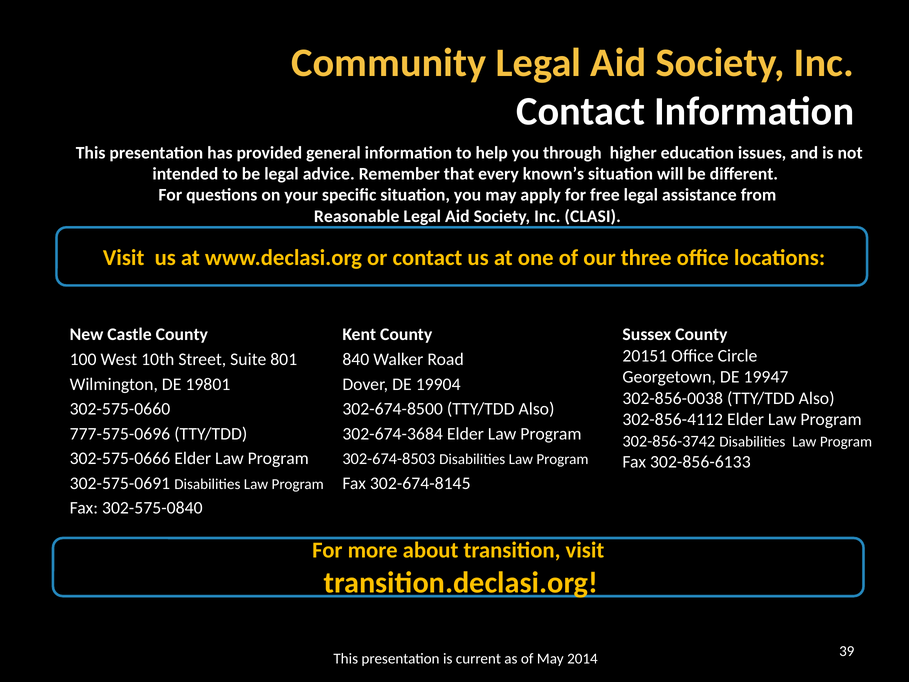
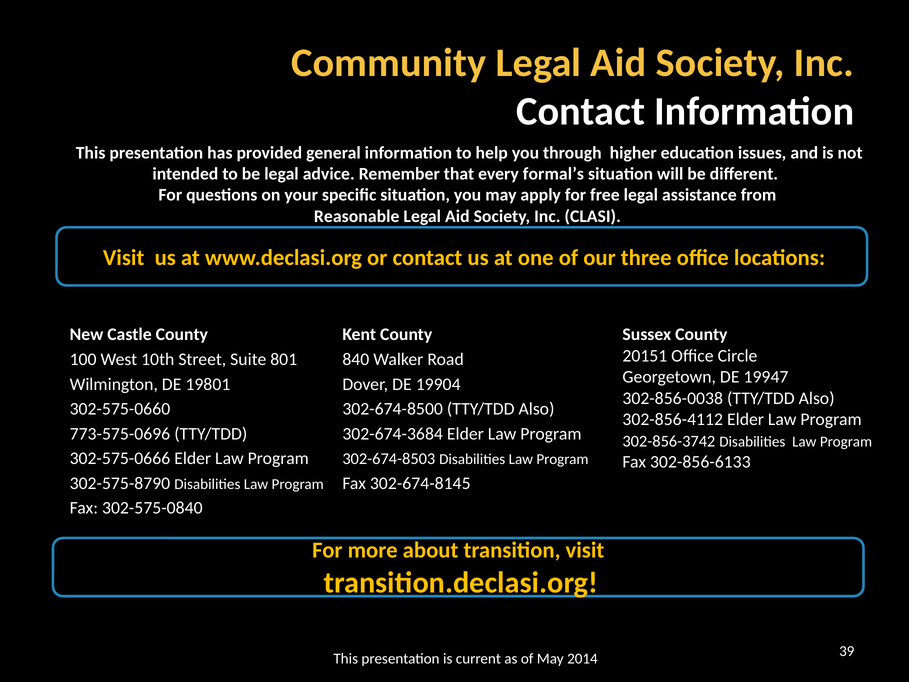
known’s: known’s -> formal’s (553, 174)
777-575-0696: 777-575-0696 -> 773-575-0696 (120, 434)
302-575-0691: 302-575-0691 -> 302-575-8790 (120, 483)
